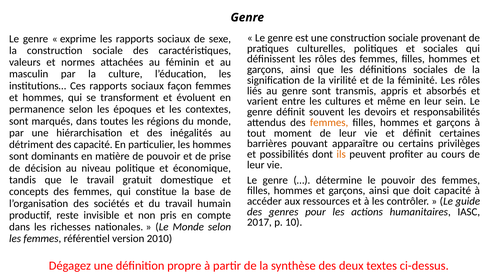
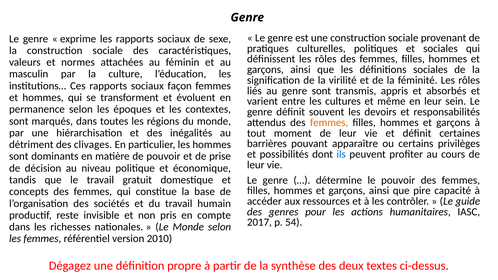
des capacité: capacité -> clivages (93, 145)
ils colour: orange -> blue (341, 154)
doit: doit -> pire (422, 191)
10: 10 -> 54 (294, 223)
